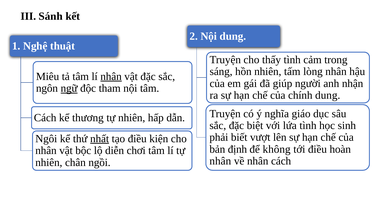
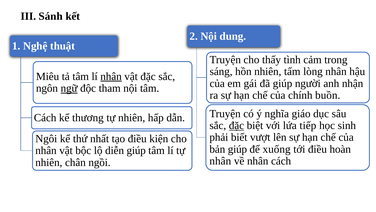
chính dung: dung -> buồn (328, 95)
đặc underline: none -> present (236, 125)
lứa tình: tình -> tiếp (308, 125)
nhất underline: present -> none (100, 138)
bản định: định -> giúp (237, 149)
không: không -> xuống (277, 149)
diễn chơi: chơi -> giúp (136, 150)
